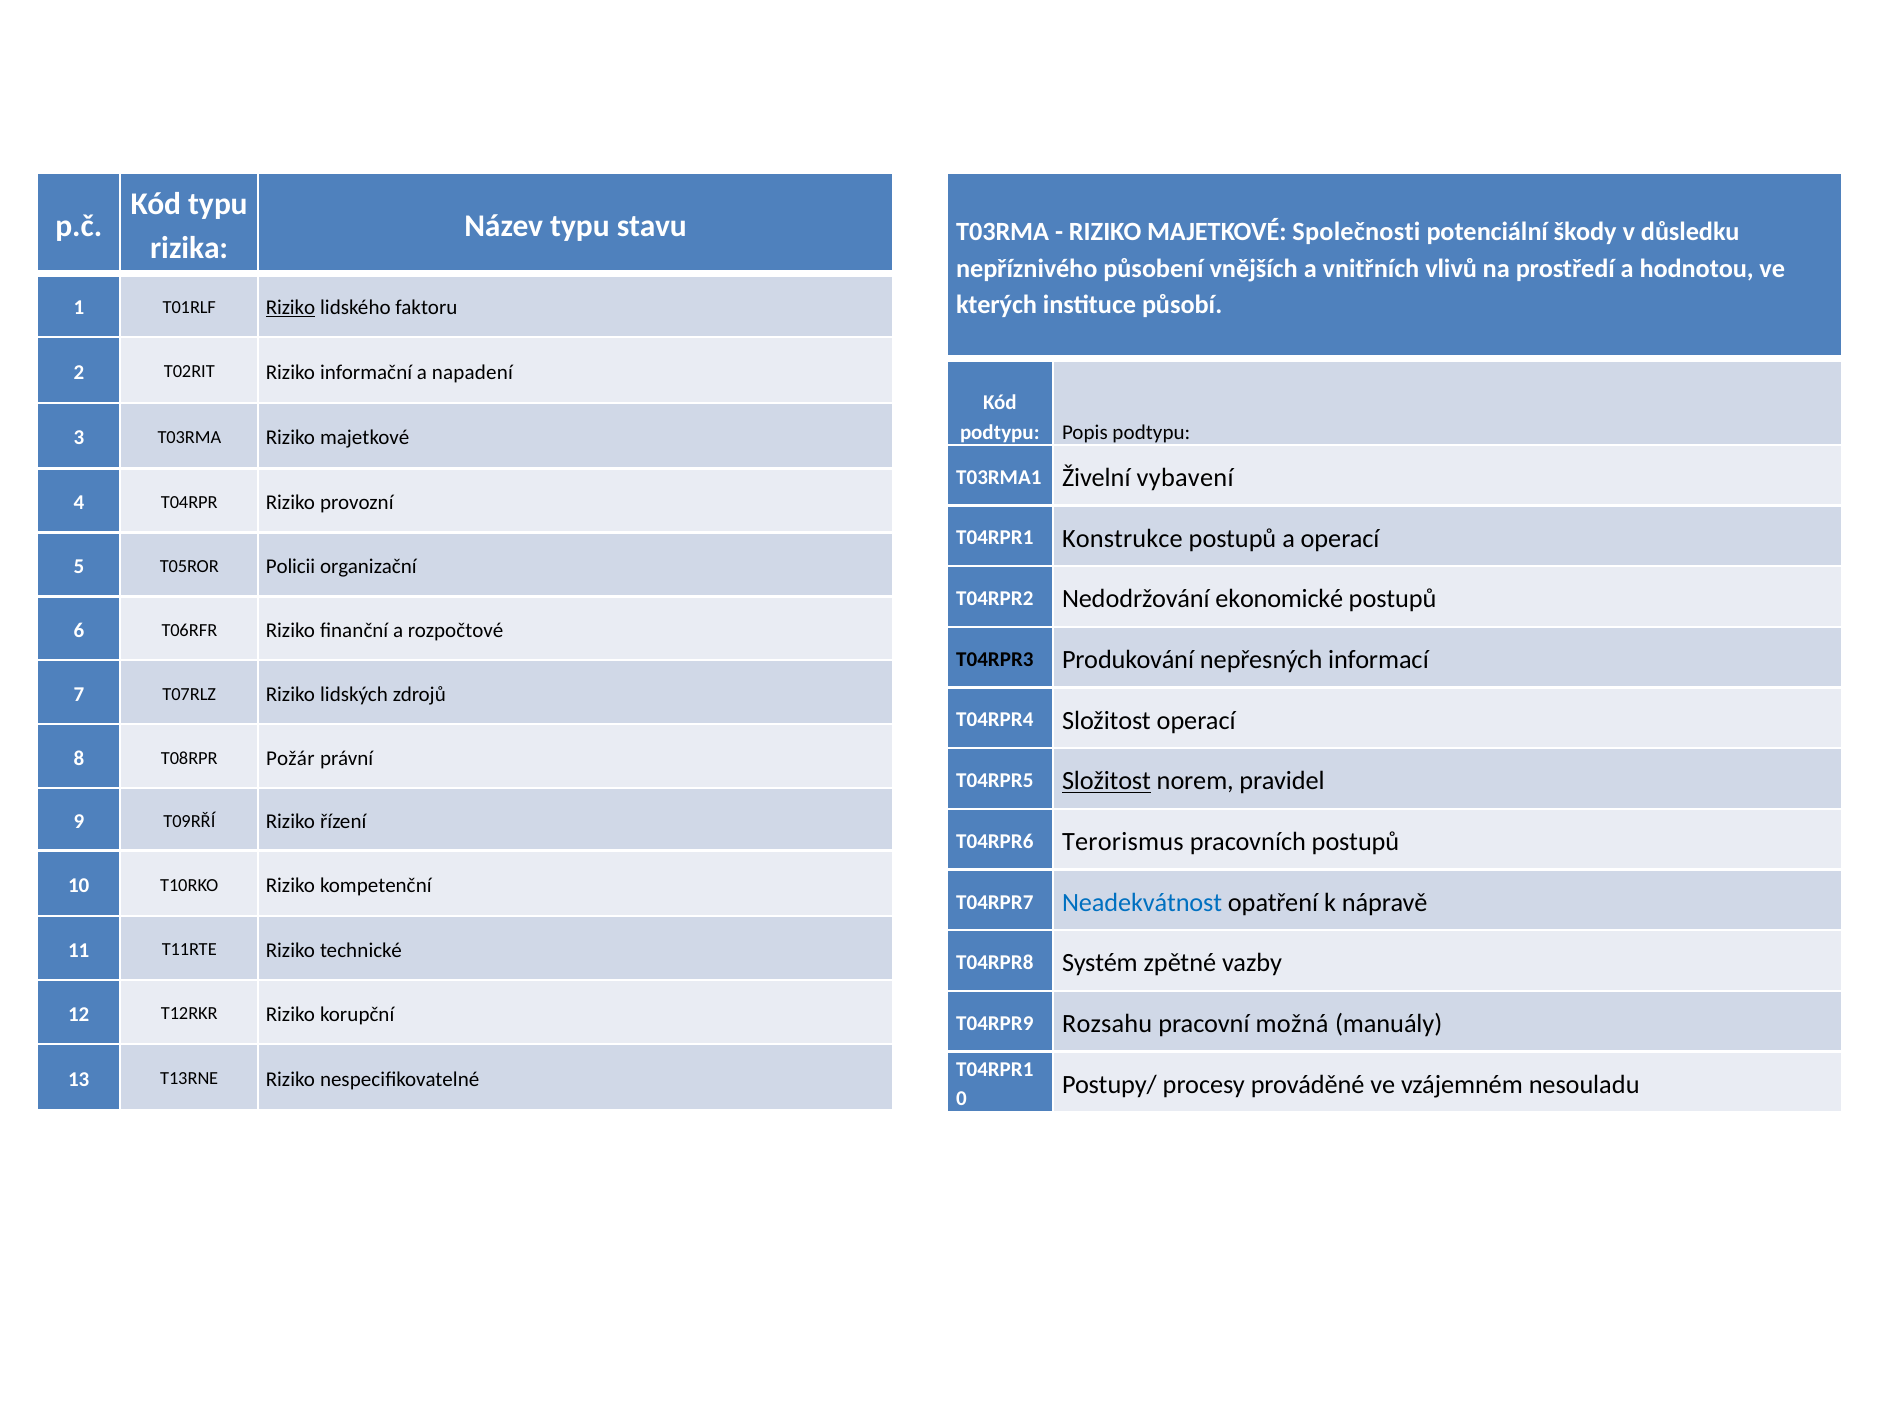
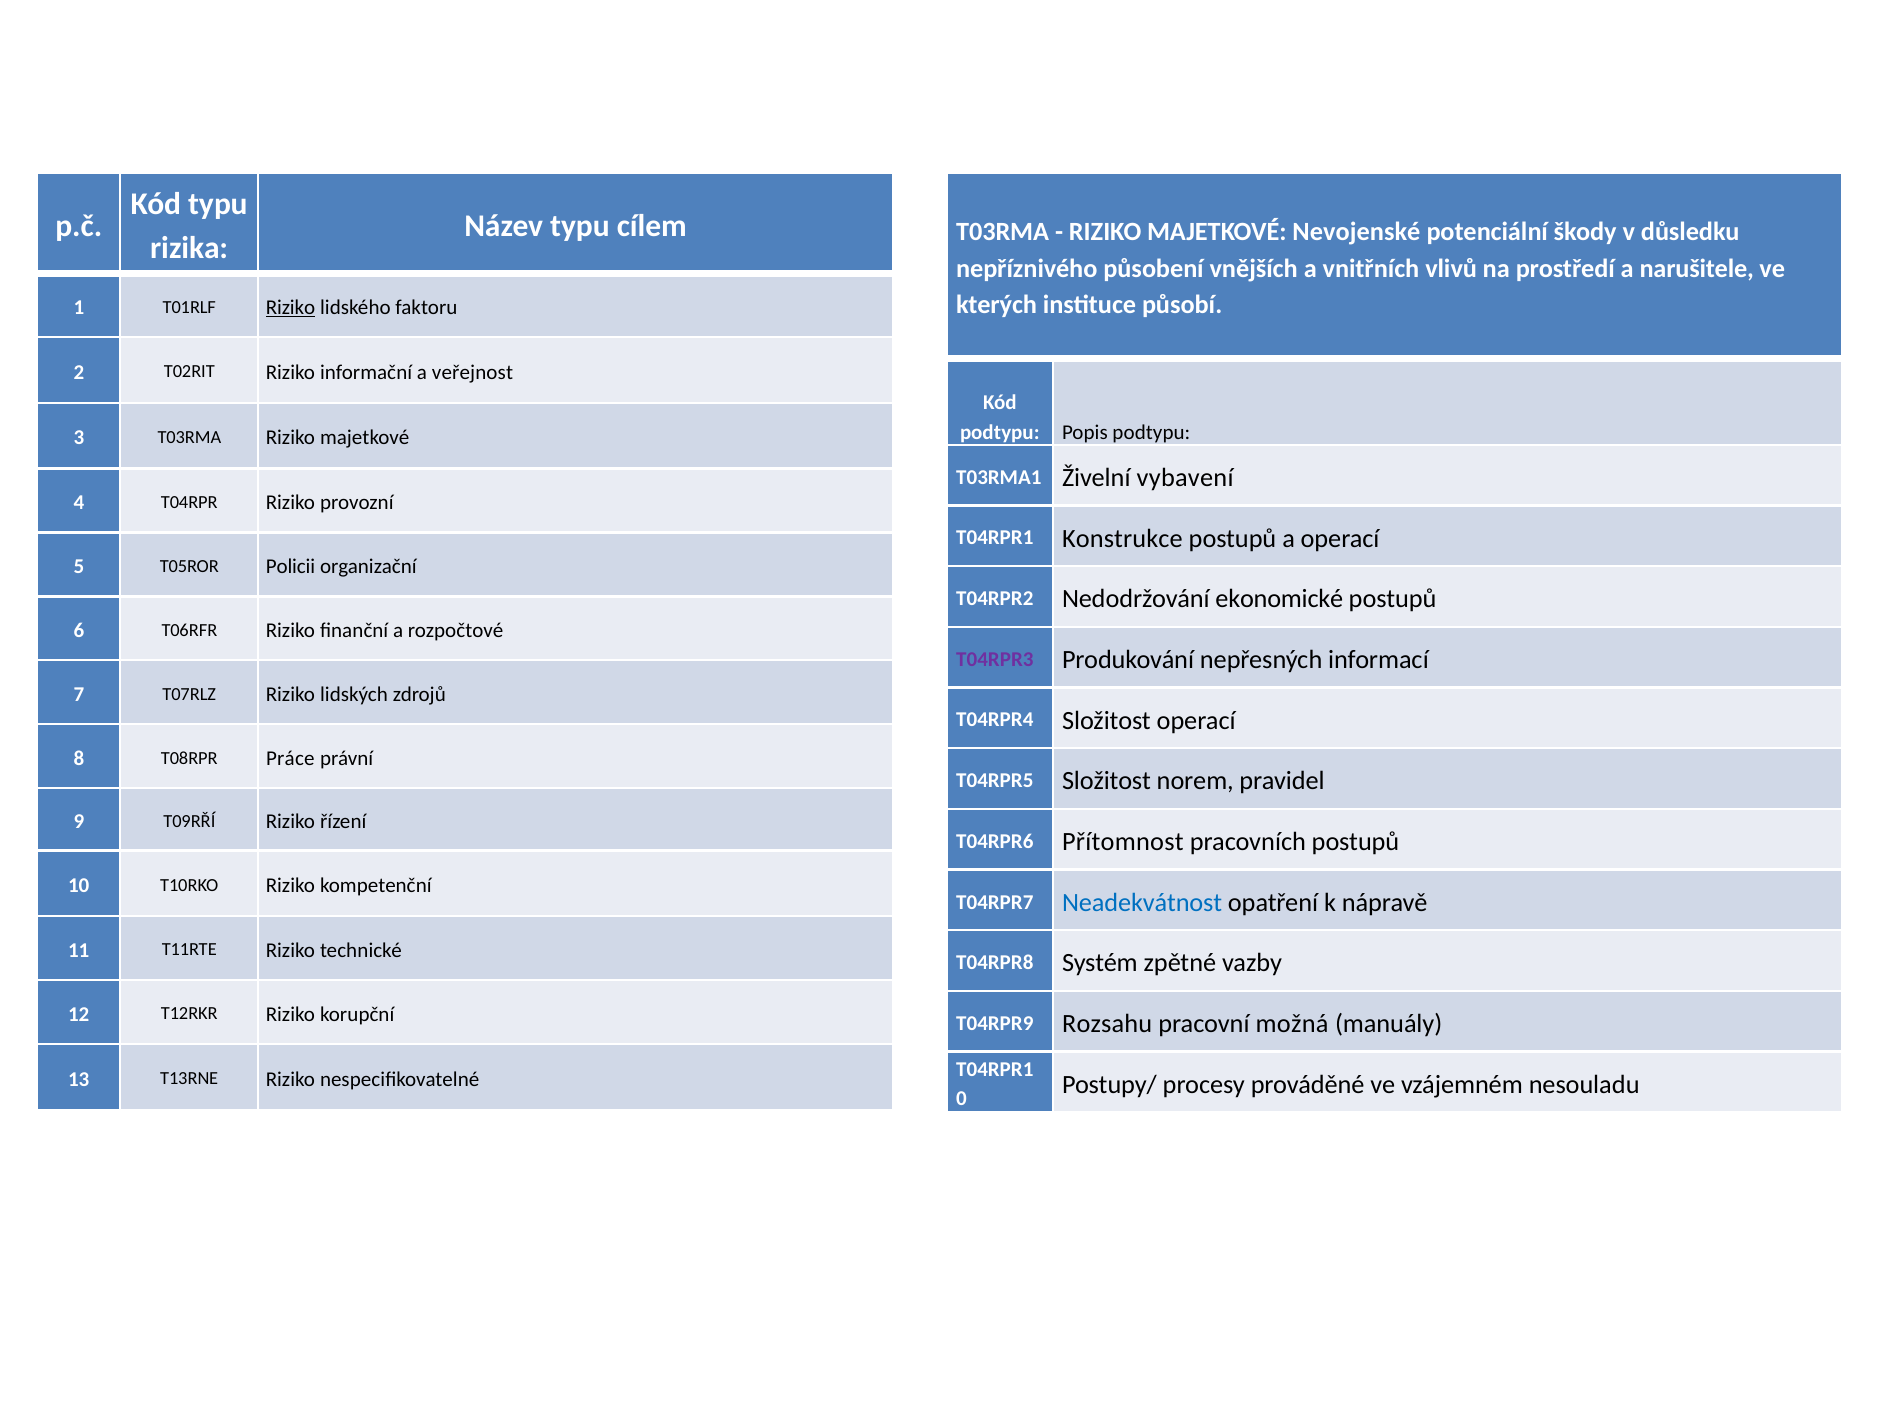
stavu: stavu -> cílem (652, 227)
Společnosti: Společnosti -> Nevojenské (1356, 232)
hodnotou: hodnotou -> narušitele (1697, 268)
napadení: napadení -> veřejnost (472, 372)
T04RPR3 colour: black -> purple (995, 660)
Požár: Požár -> Práce (290, 759)
Složitost underline: present -> none (1106, 781)
Terorismus: Terorismus -> Přítomnost (1123, 842)
